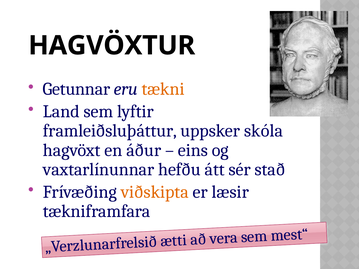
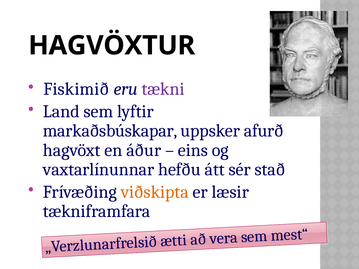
Getunnar: Getunnar -> Fiskimið (76, 89)
tækni colour: orange -> purple (163, 89)
framleiðsluþáttur: framleiðsluþáttur -> markaðsbúskapar (110, 131)
skóla: skóla -> afurð (264, 131)
